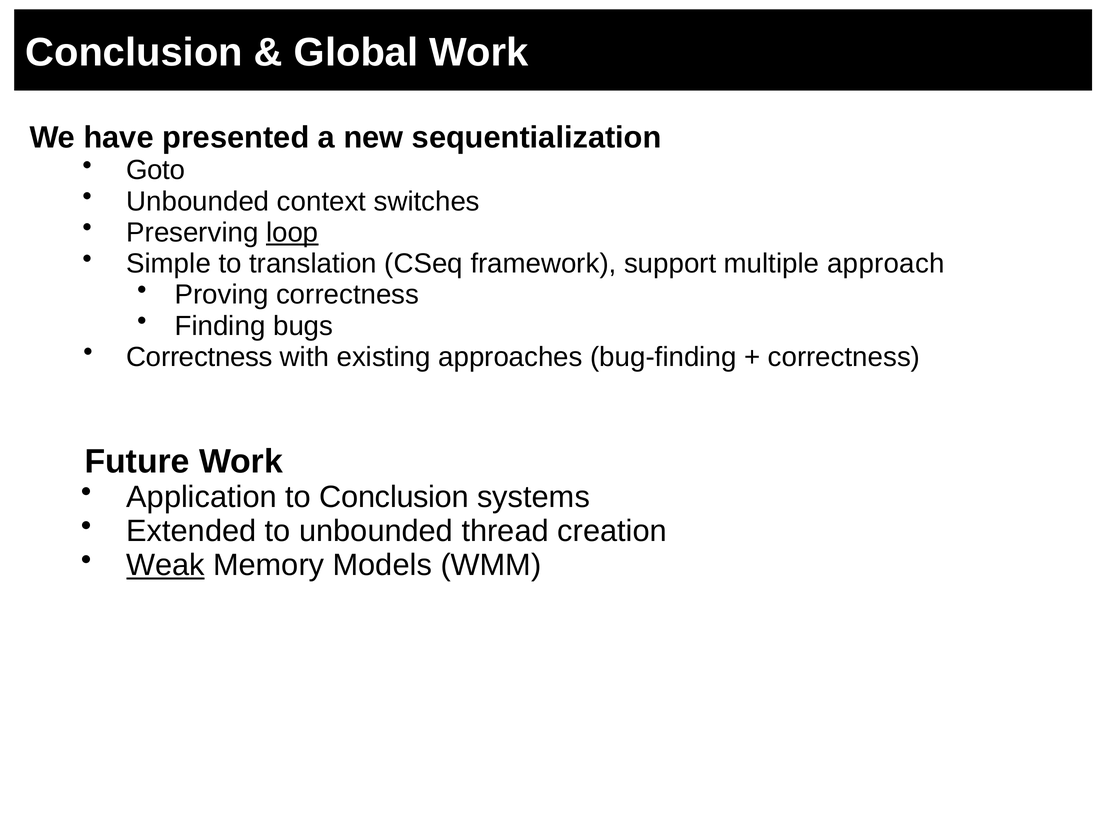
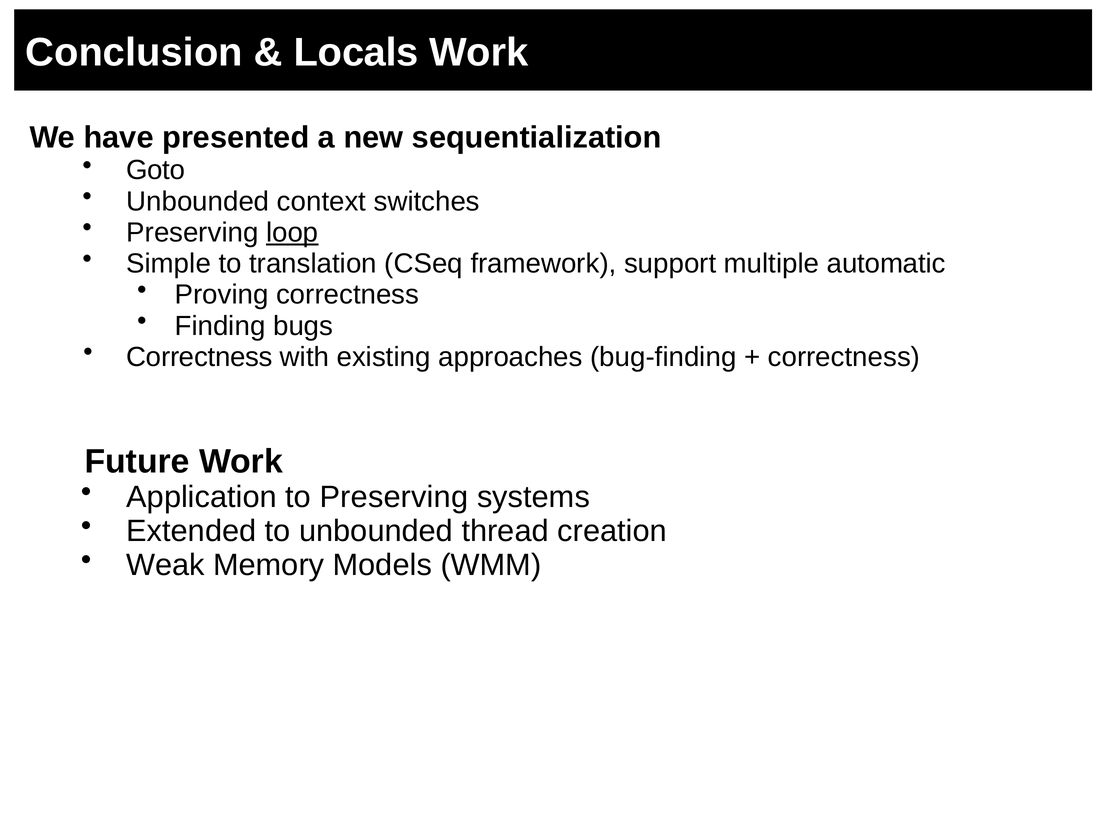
Global: Global -> Locals (356, 53)
approach: approach -> automatic (886, 263)
to Conclusion: Conclusion -> Preserving (394, 497)
Weak underline: present -> none (165, 565)
